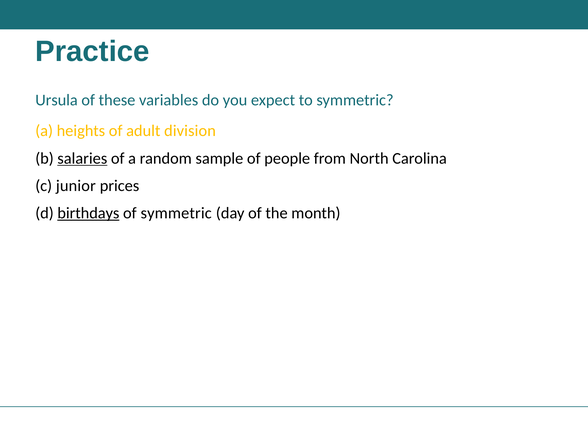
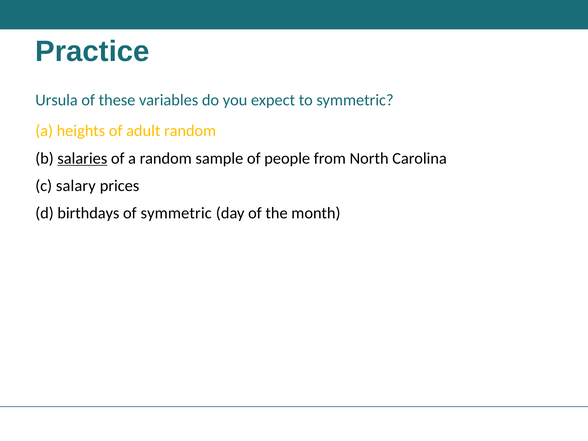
adult division: division -> random (190, 131)
junior: junior -> salary (76, 186)
birthdays underline: present -> none (88, 213)
